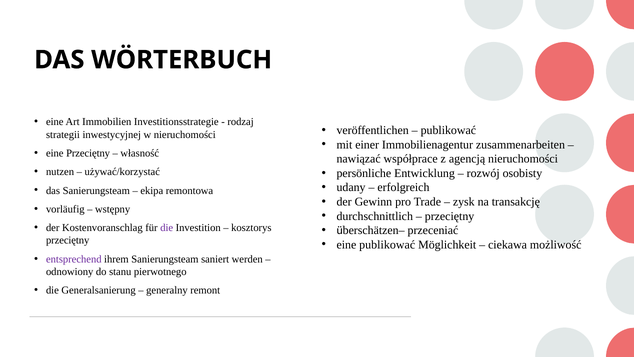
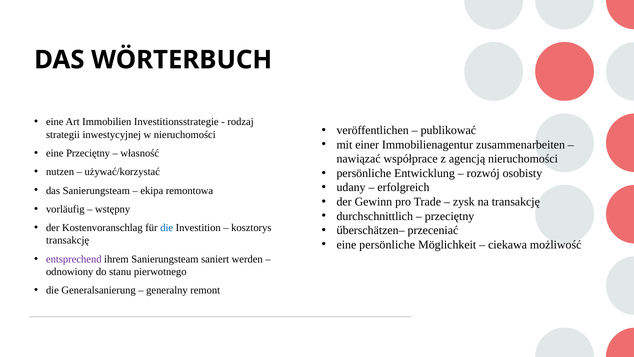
die colour: purple -> blue (167, 228)
przeciętny: przeciętny -> transakcję (68, 240)
eine publikować: publikować -> persönliche (387, 244)
